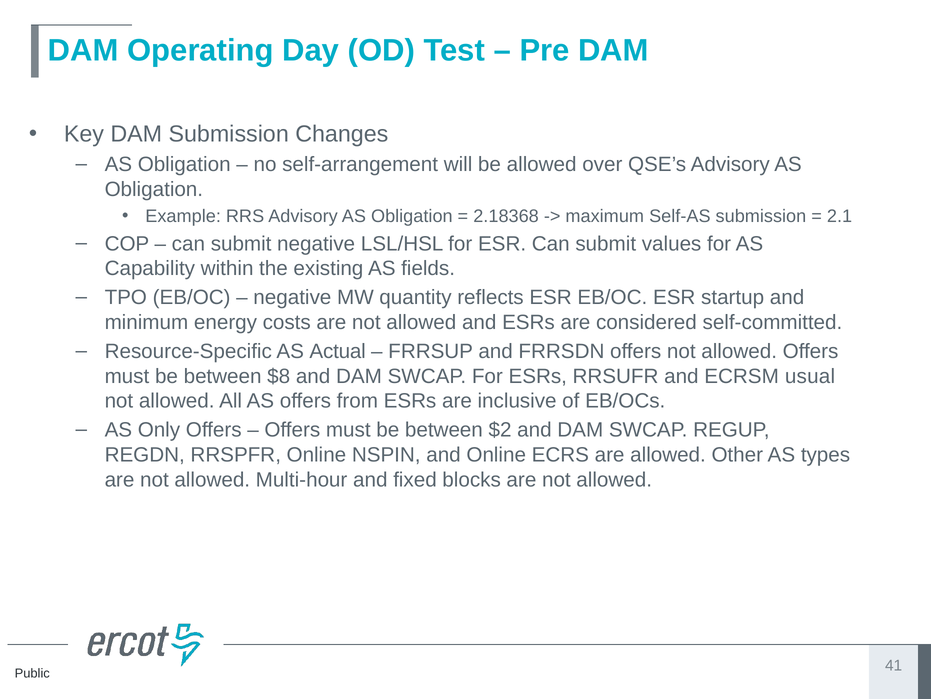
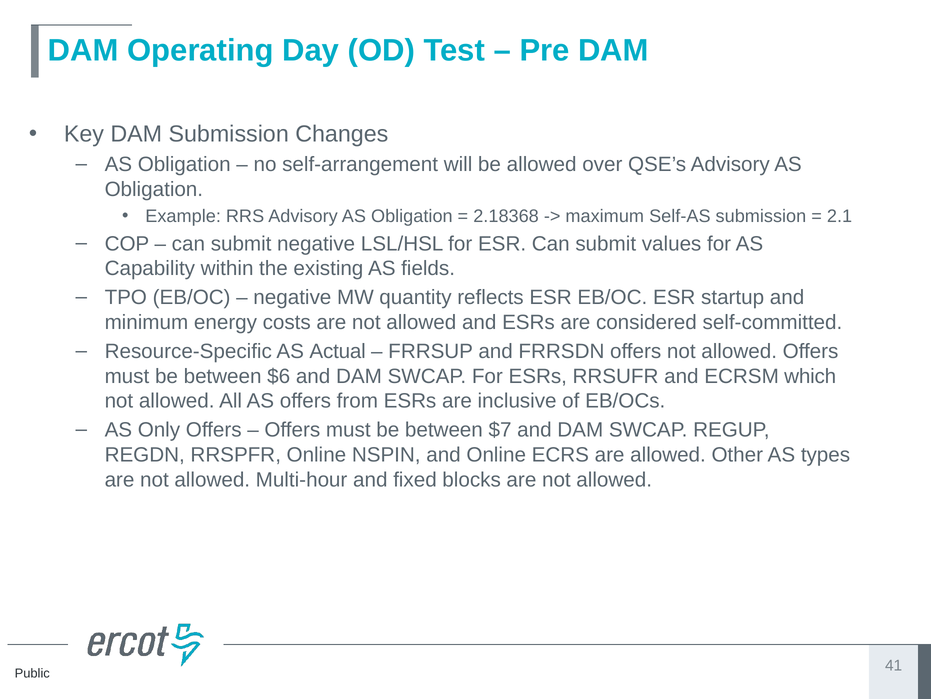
$8: $8 -> $6 (279, 376)
usual: usual -> which (810, 376)
$2: $2 -> $7 (500, 430)
